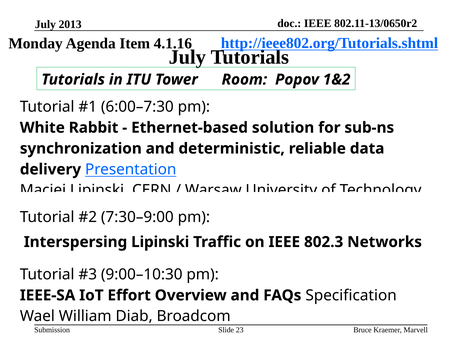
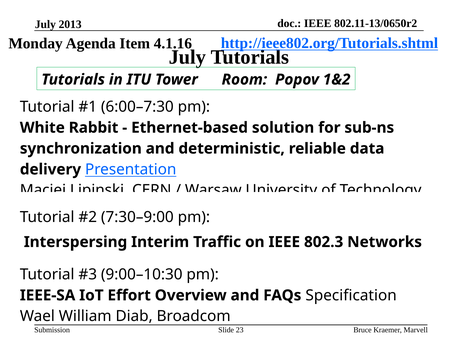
Interspersing Lipinski: Lipinski -> Interim (160, 242)
